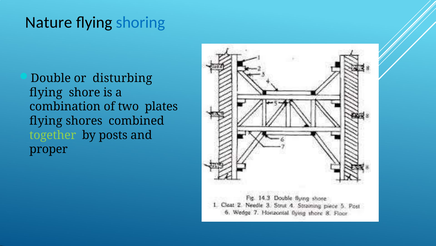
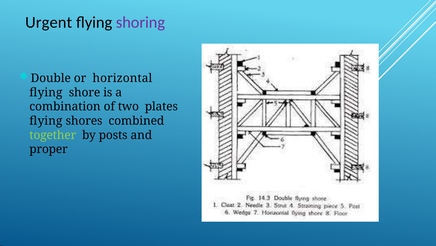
Nature: Nature -> Urgent (49, 22)
shoring colour: blue -> purple (140, 22)
disturbing: disturbing -> horizontal (122, 78)
